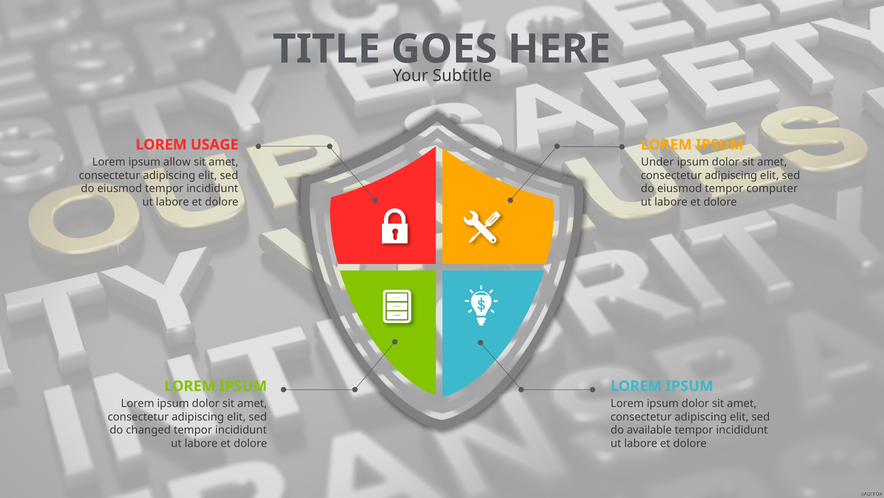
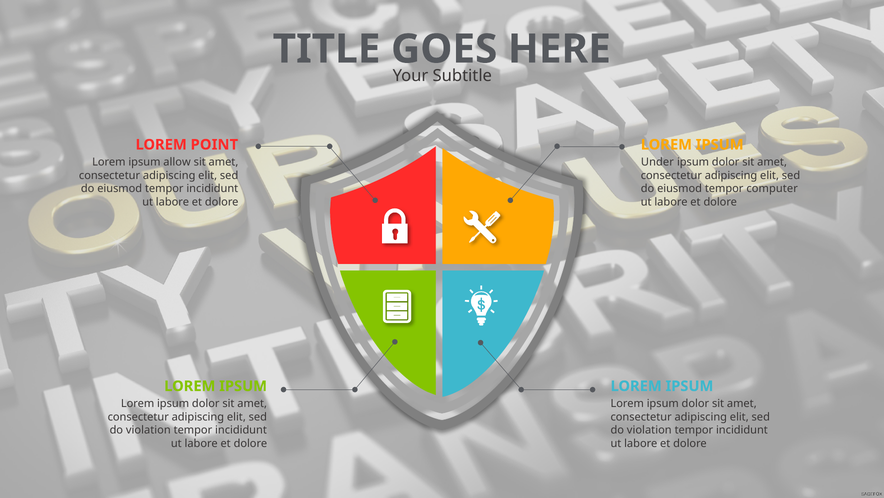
USAGE: USAGE -> POINT (214, 144)
changed: changed -> violation (148, 430)
available: available -> violation (649, 430)
